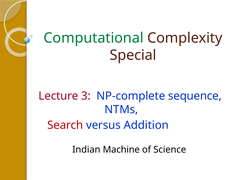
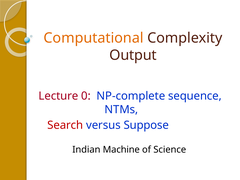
Computational colour: green -> orange (94, 38)
Special: Special -> Output (133, 55)
3: 3 -> 0 (86, 96)
Addition: Addition -> Suppose (146, 125)
